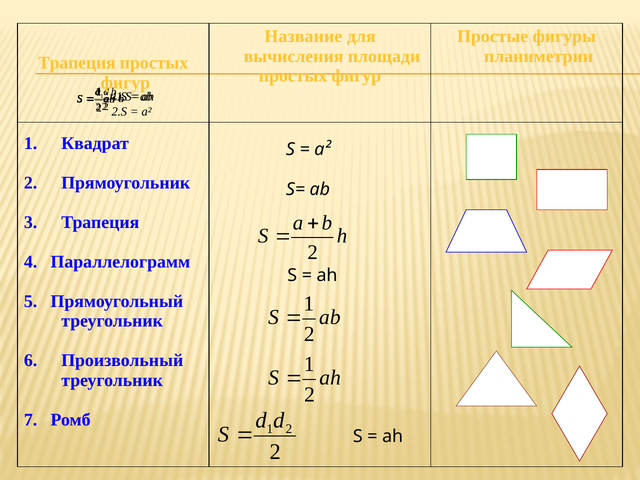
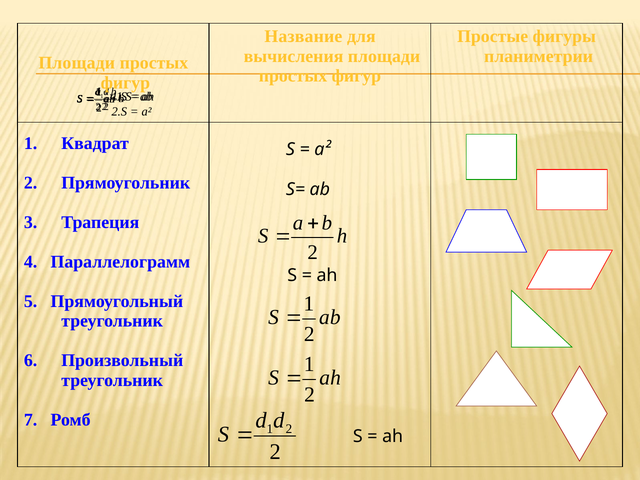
Трапеция: Трапеция -> Площади (77, 63)
